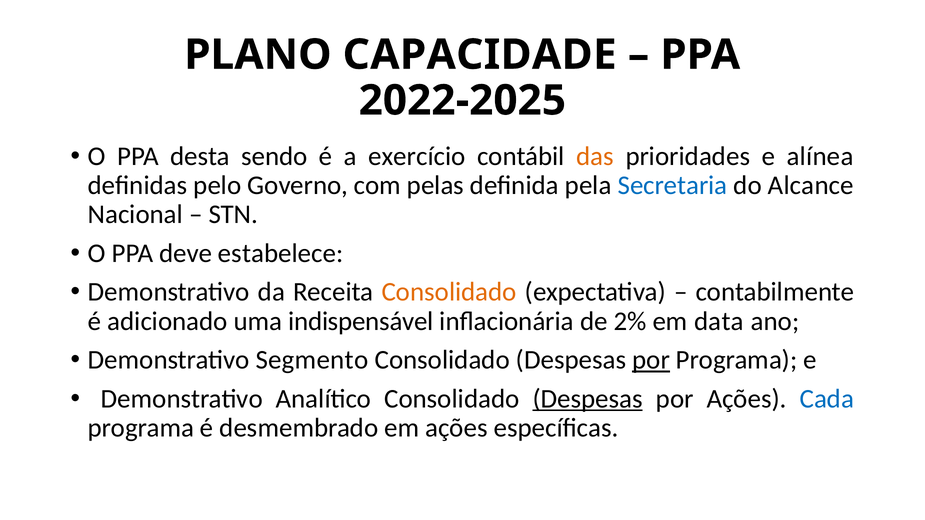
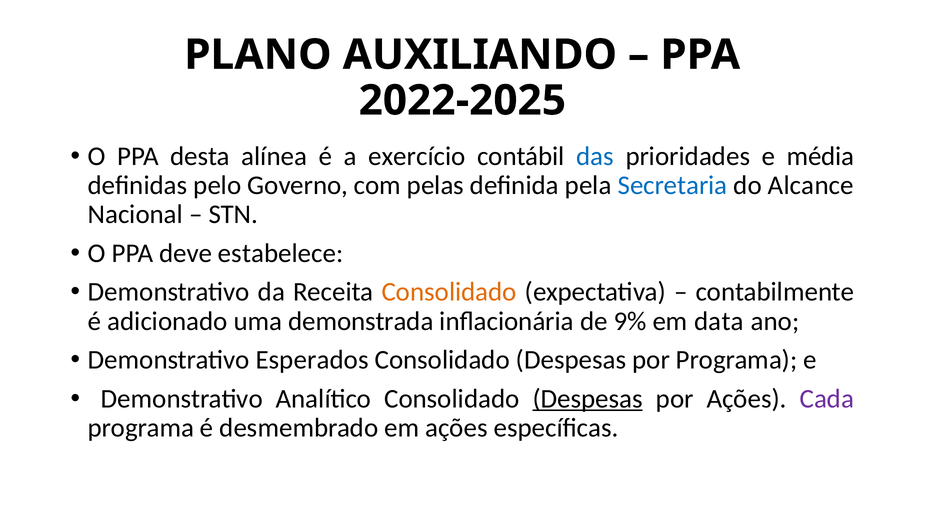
CAPACIDADE: CAPACIDADE -> AUXILIANDO (480, 55)
sendo: sendo -> alínea (274, 156)
das colour: orange -> blue (595, 156)
alínea: alínea -> média (820, 156)
indispensável: indispensável -> demonstrada (361, 321)
2%: 2% -> 9% (630, 321)
Segmento: Segmento -> Esperados (312, 360)
por underline: present -> none (651, 360)
Cada colour: blue -> purple (827, 399)
